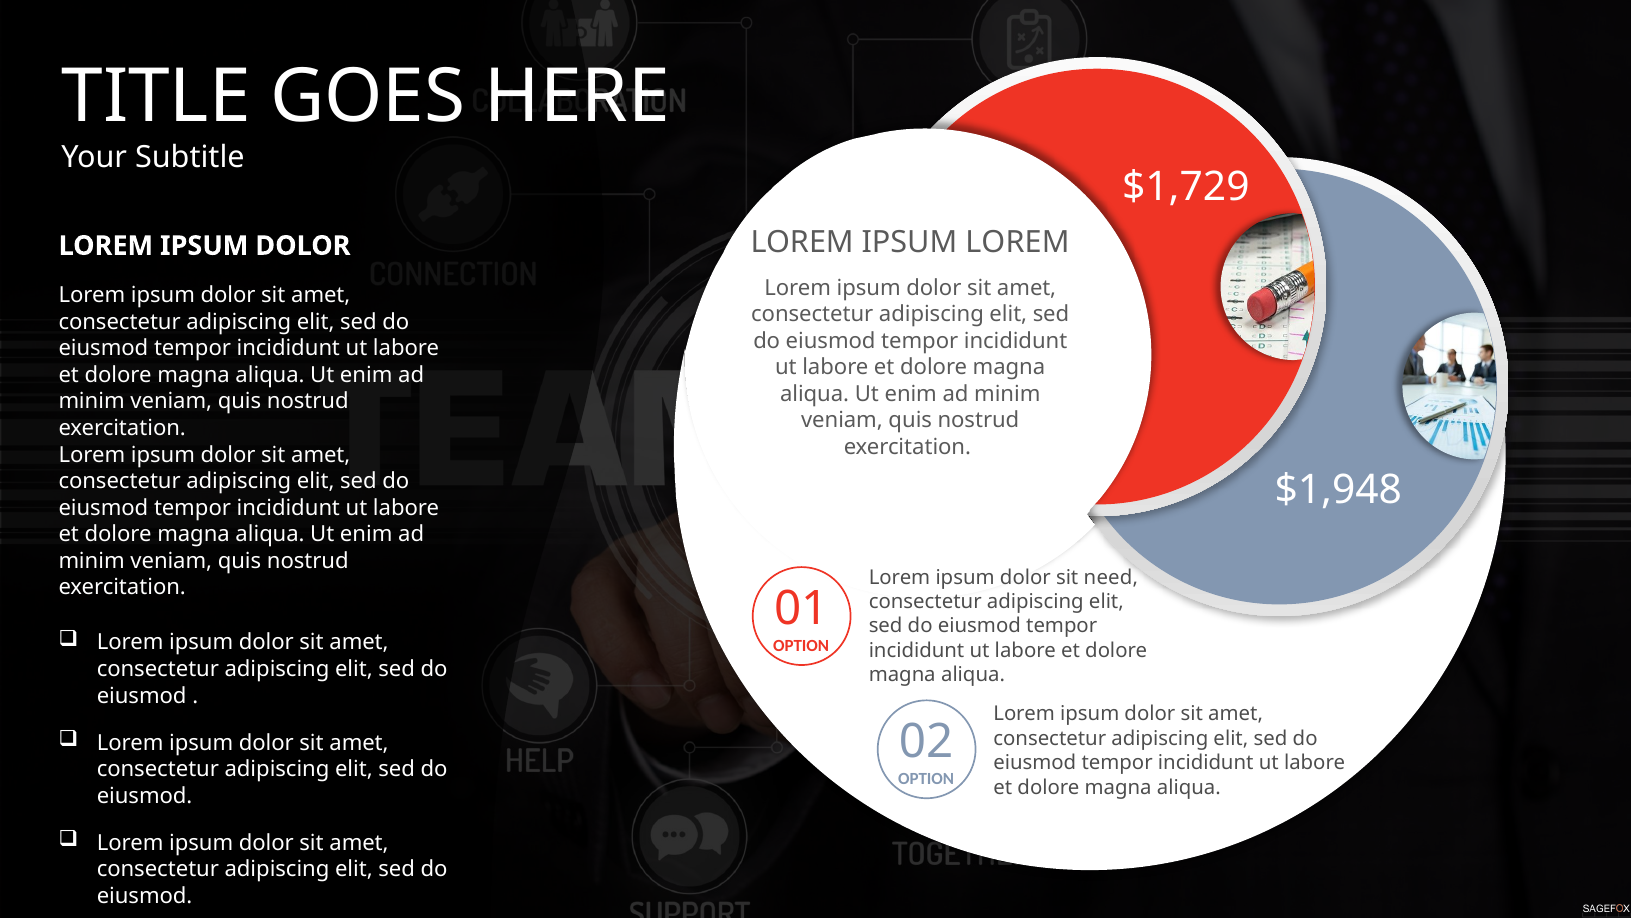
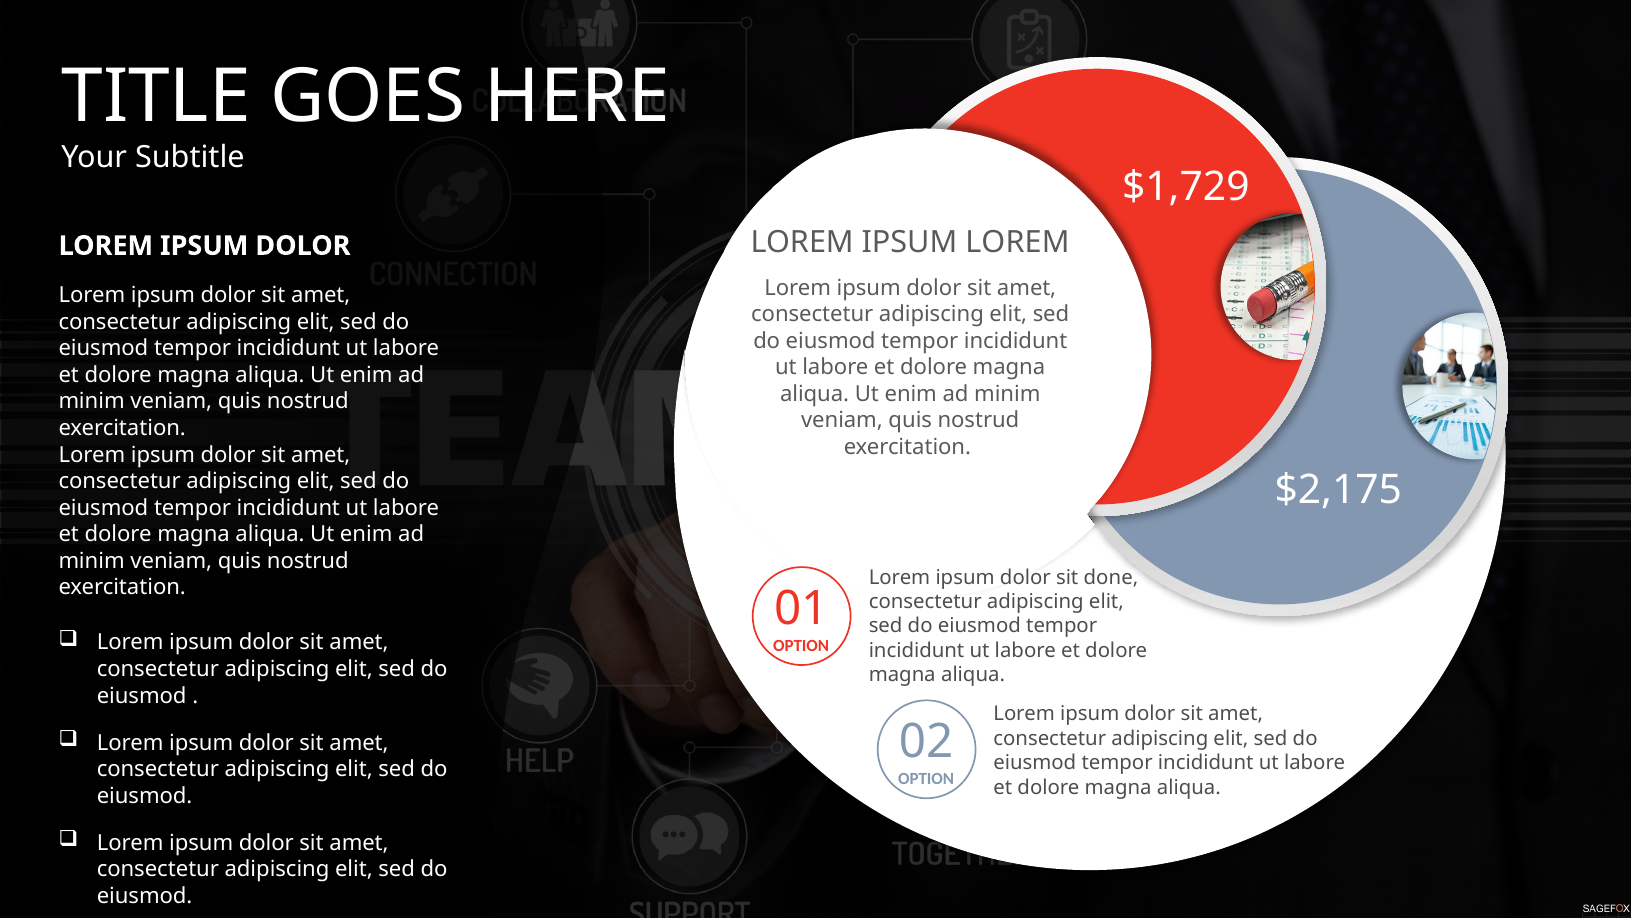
$1,948: $1,948 -> $2,175 (1338, 490)
need: need -> done (1111, 577)
